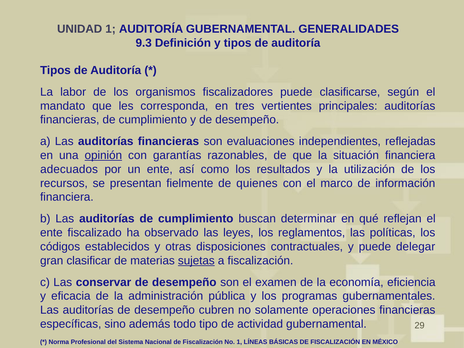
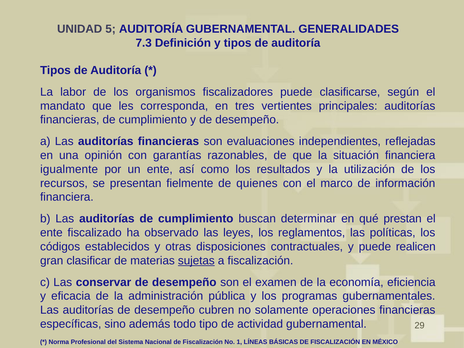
UNIDAD 1: 1 -> 5 (111, 29)
9.3: 9.3 -> 7.3 (144, 43)
opinión underline: present -> none (103, 155)
adecuados: adecuados -> igualmente (69, 169)
reflejan: reflejan -> prestan (403, 219)
delegar: delegar -> realicen (416, 247)
